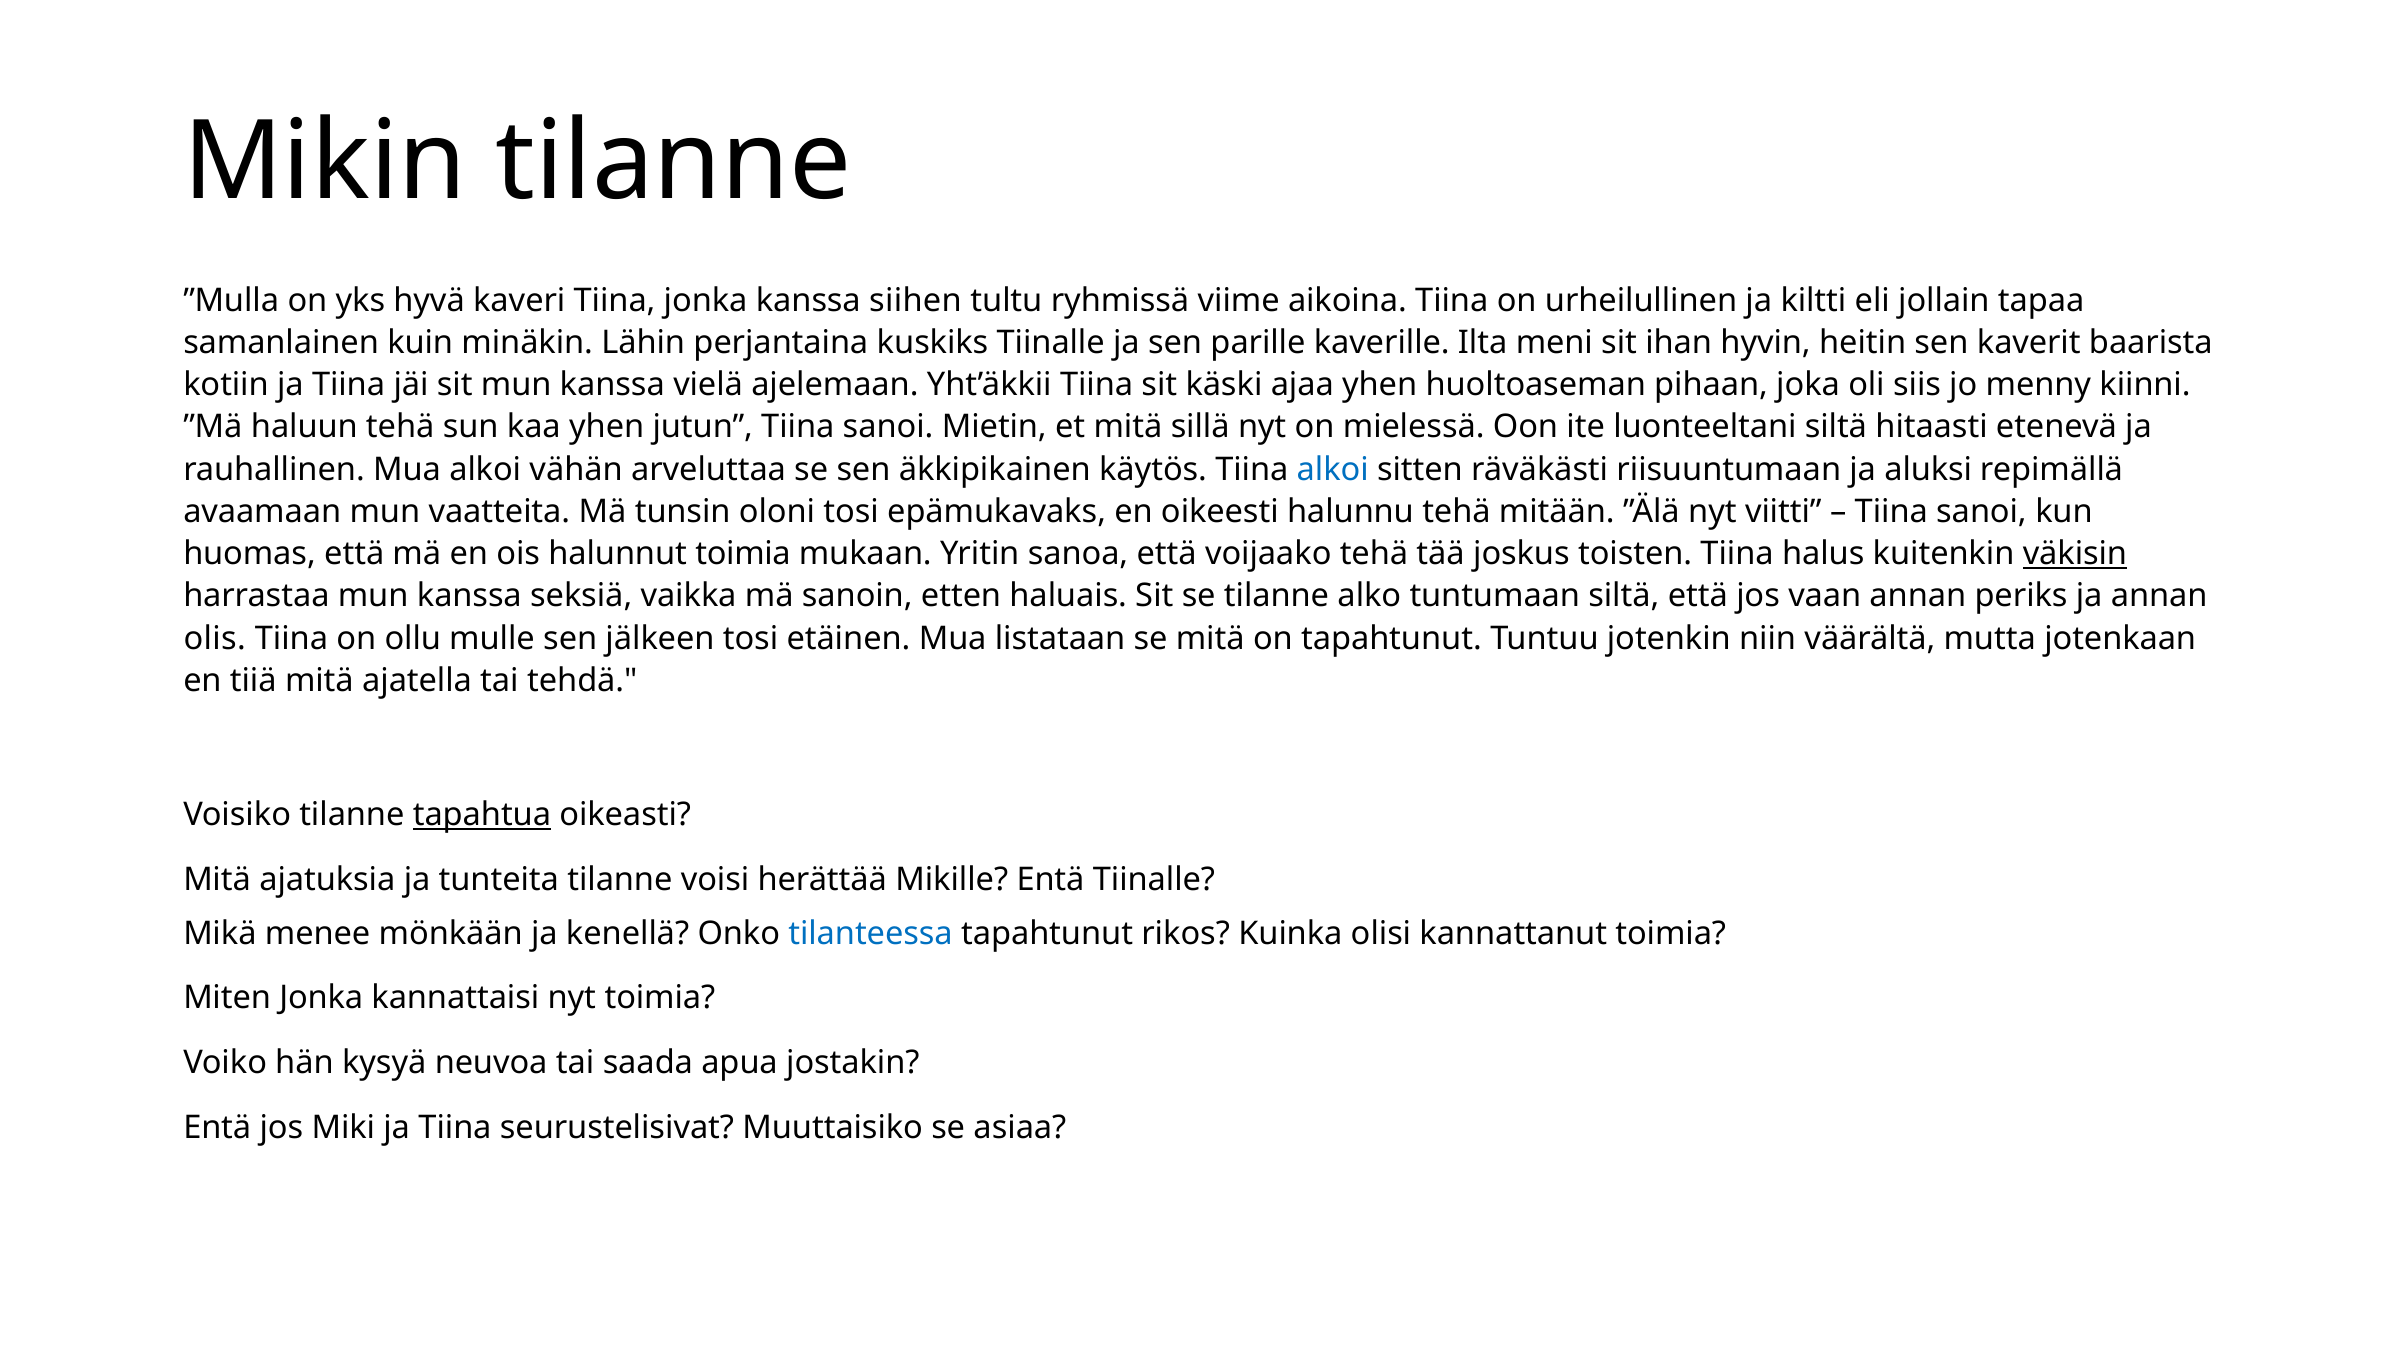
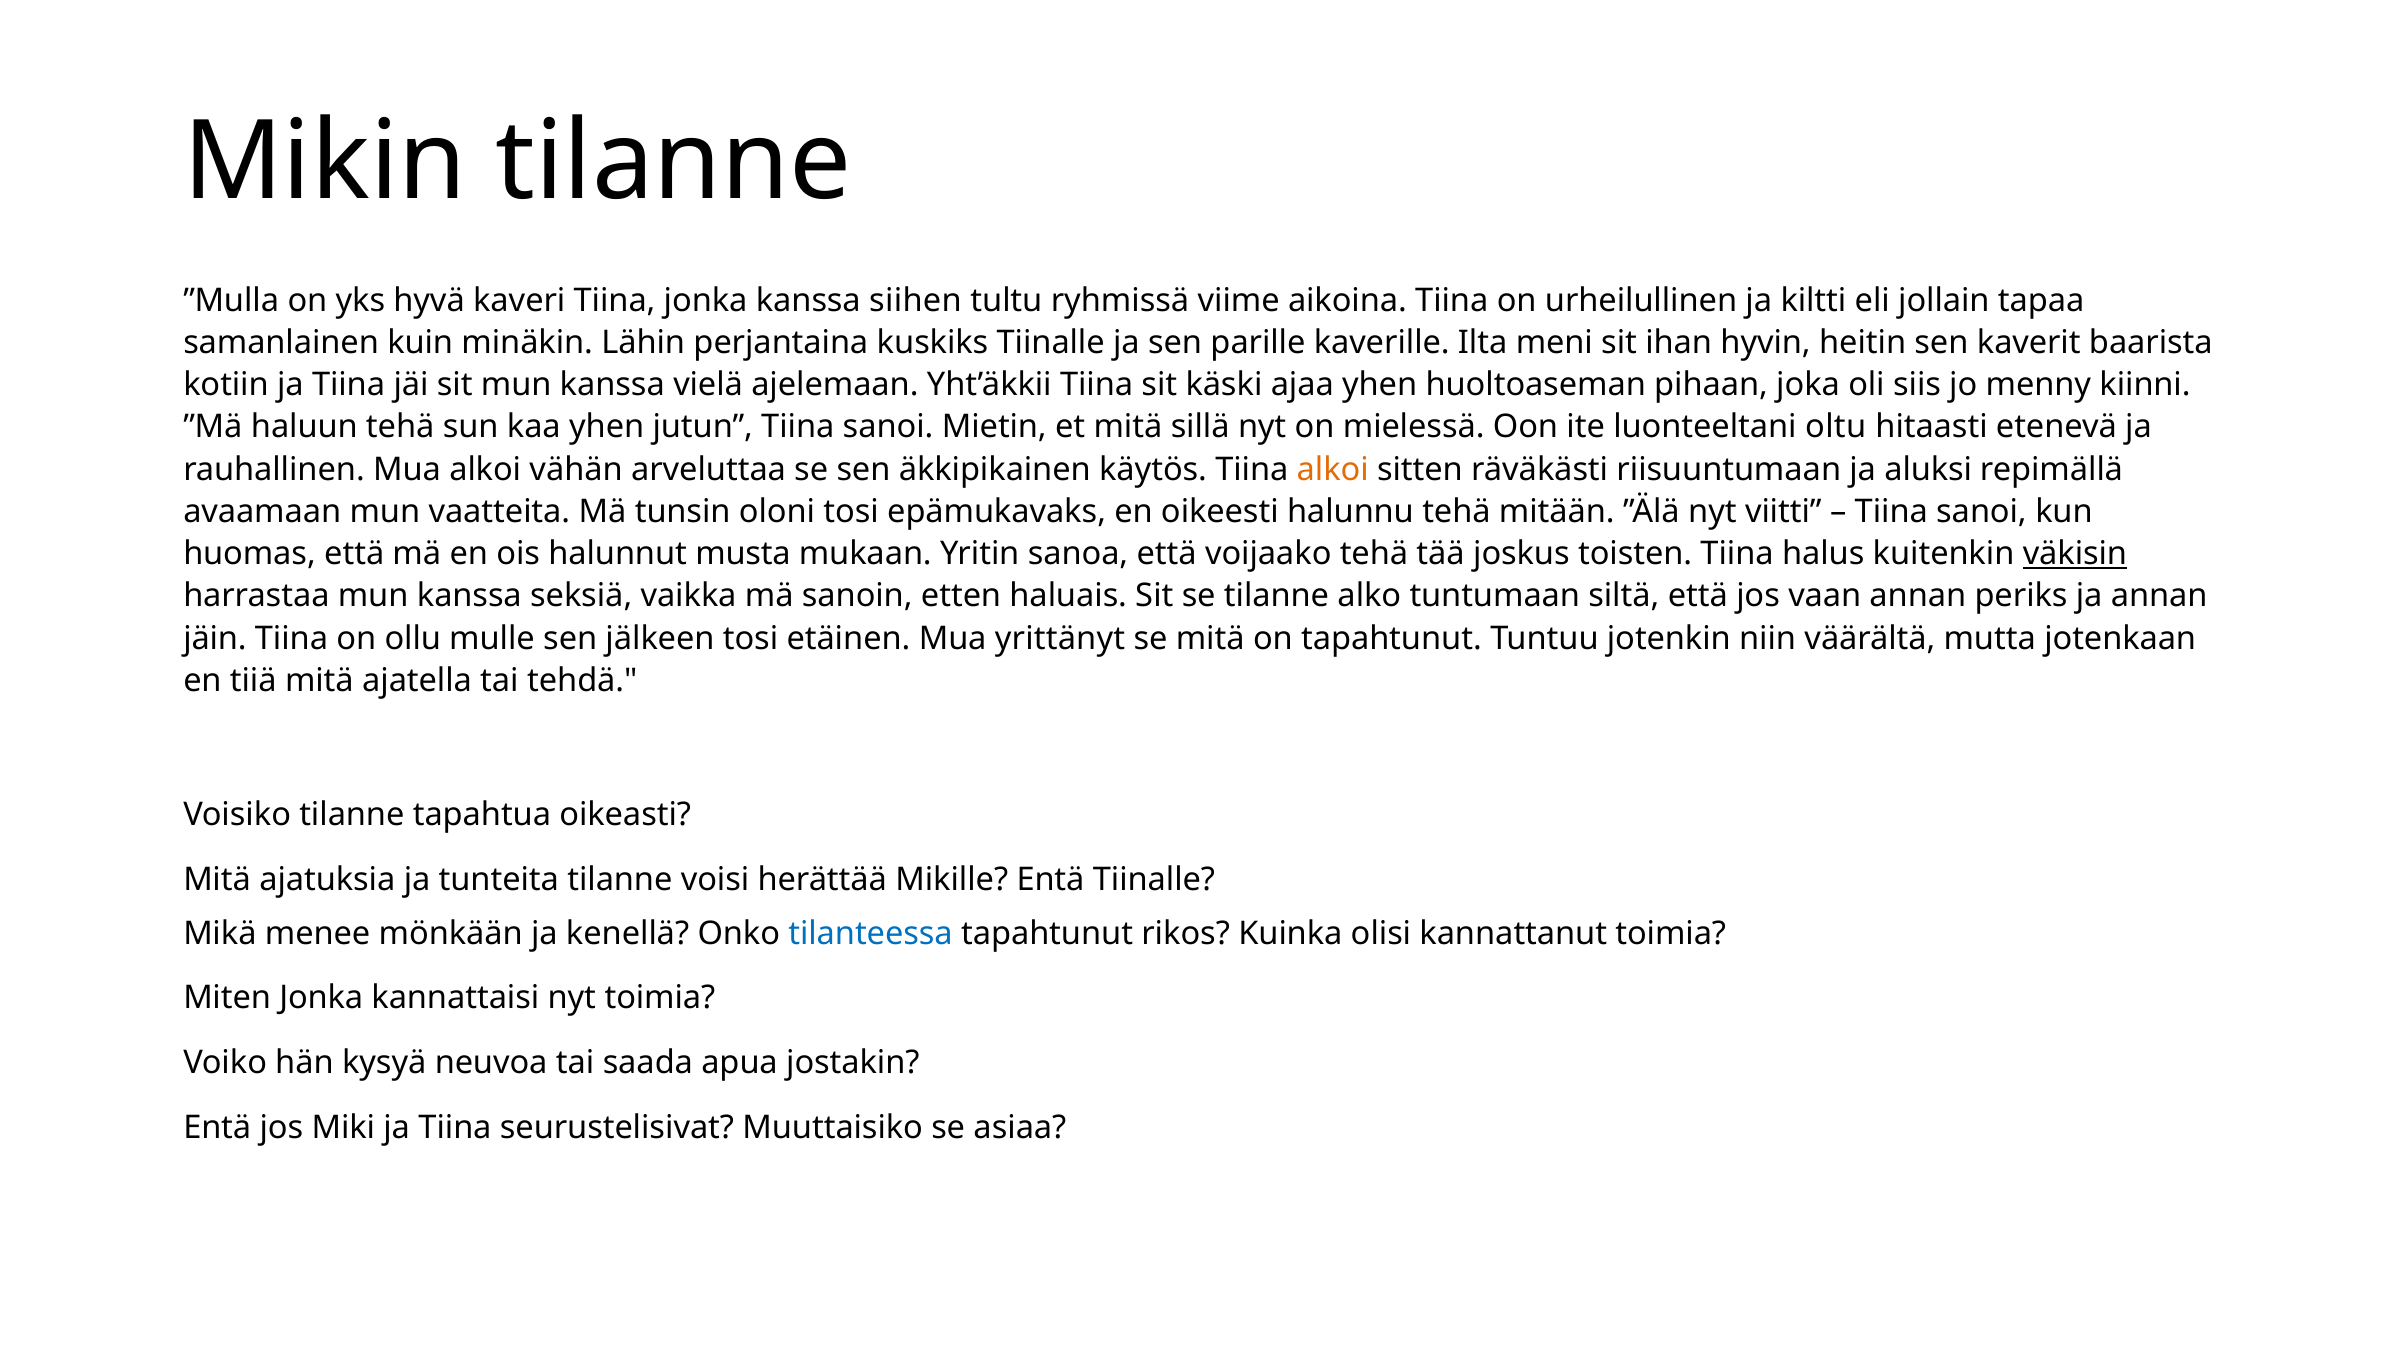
luonteeltani siltä: siltä -> oltu (1836, 427)
alkoi colour: blue -> orange (1333, 469)
halunnut toimia: toimia -> musta (743, 554)
olis: olis -> jäin (215, 638)
listataan: listataan -> yrittänyt (1060, 638)
tapahtua underline: present -> none (482, 815)
